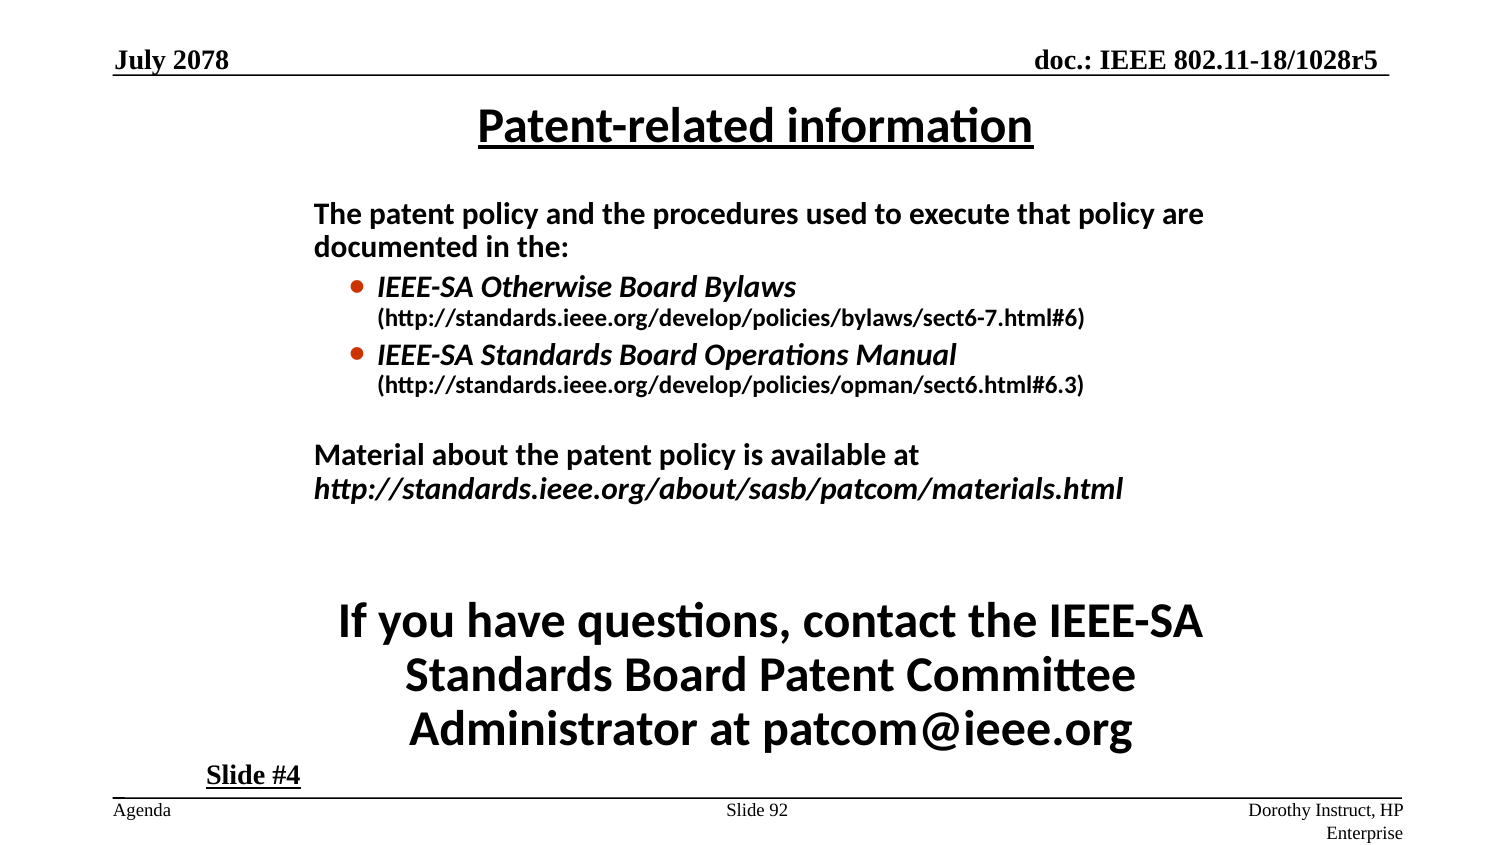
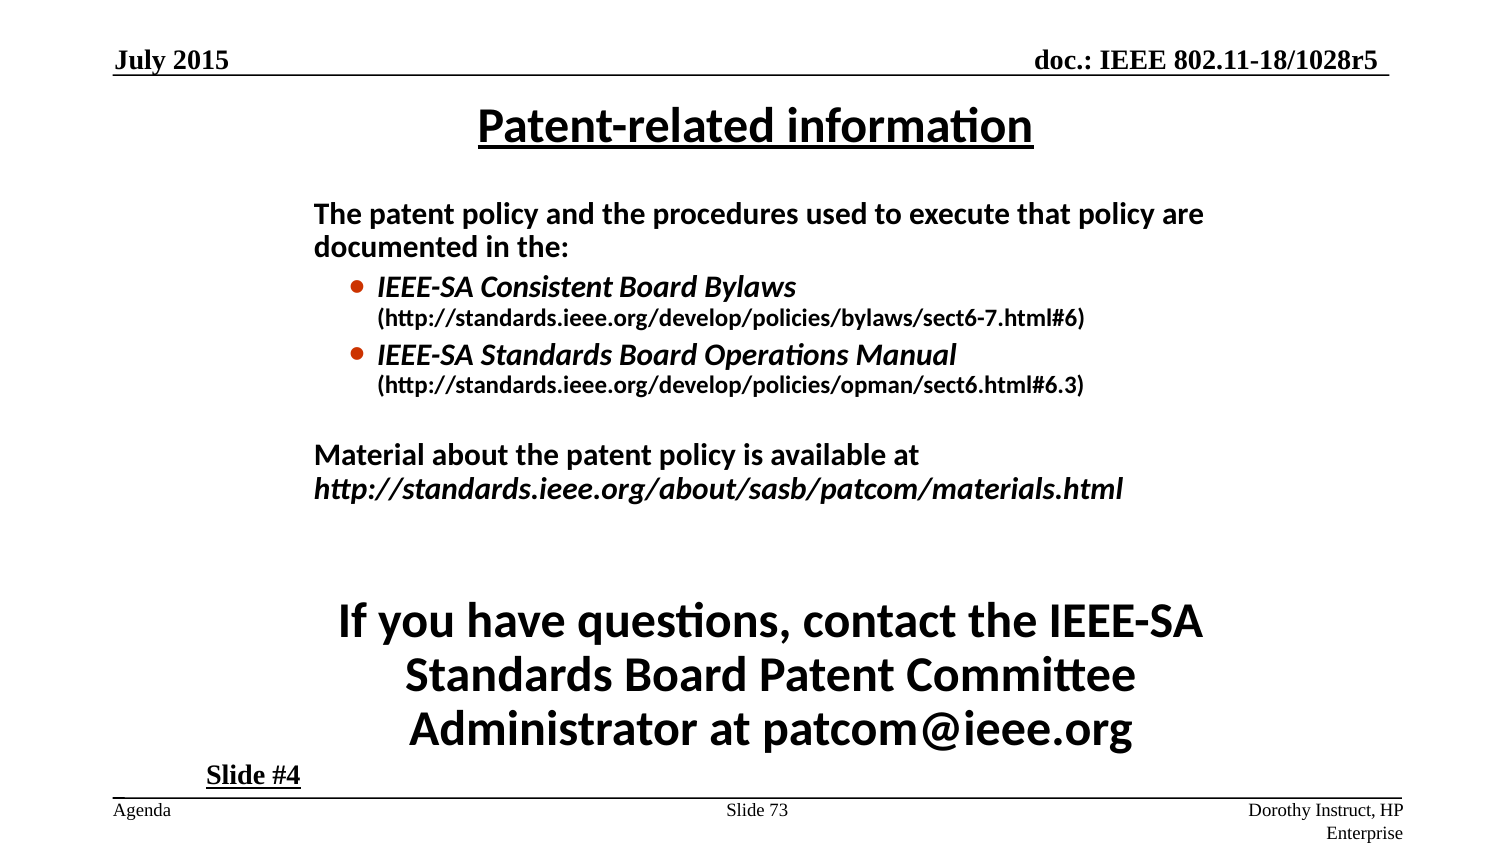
2078: 2078 -> 2015 (201, 60)
Otherwise: Otherwise -> Consistent (547, 288)
92: 92 -> 73 (779, 810)
